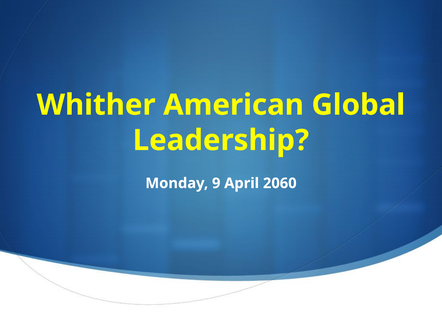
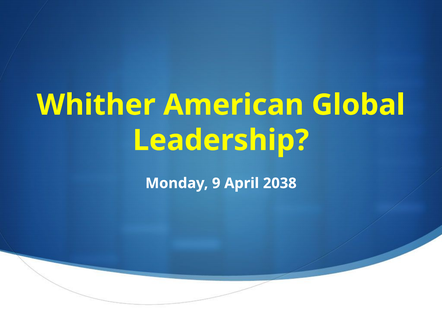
2060: 2060 -> 2038 (280, 183)
